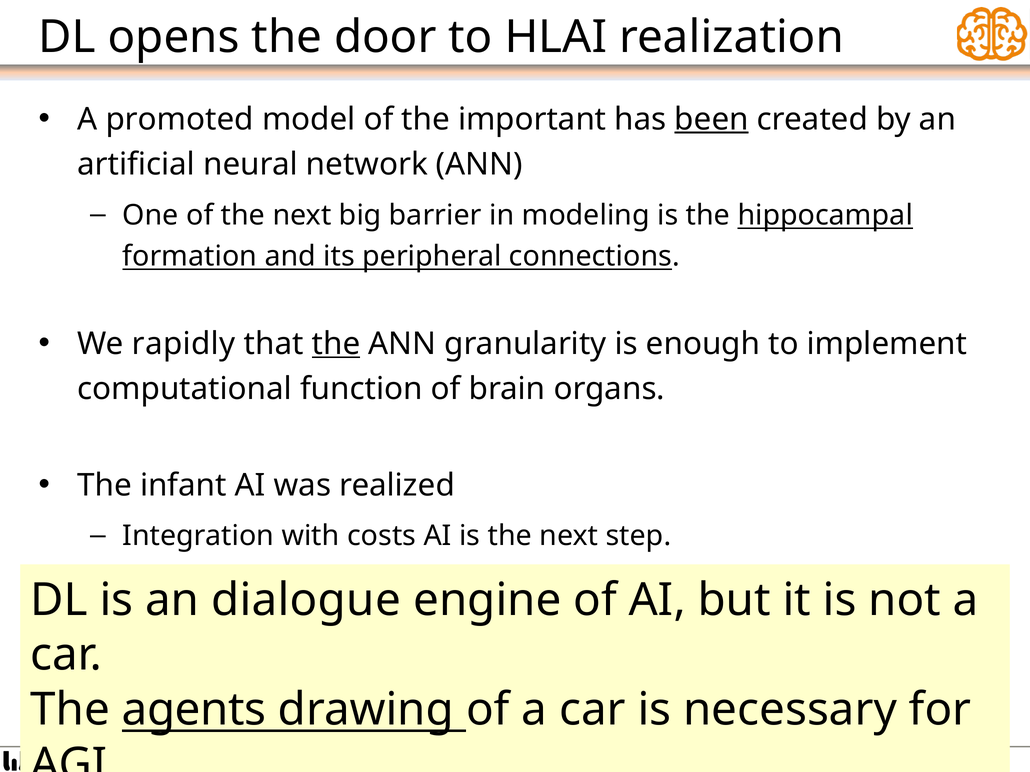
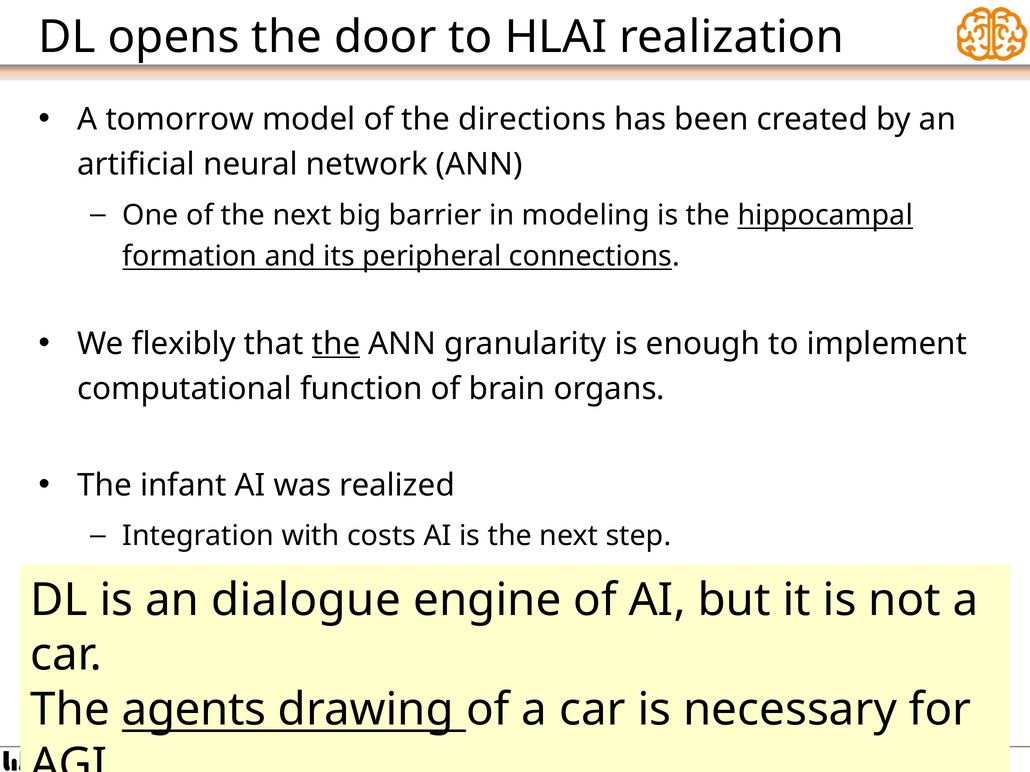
promoted: promoted -> tomorrow (180, 119)
important: important -> directions (532, 119)
been underline: present -> none (712, 119)
rapidly: rapidly -> flexibly (184, 344)
